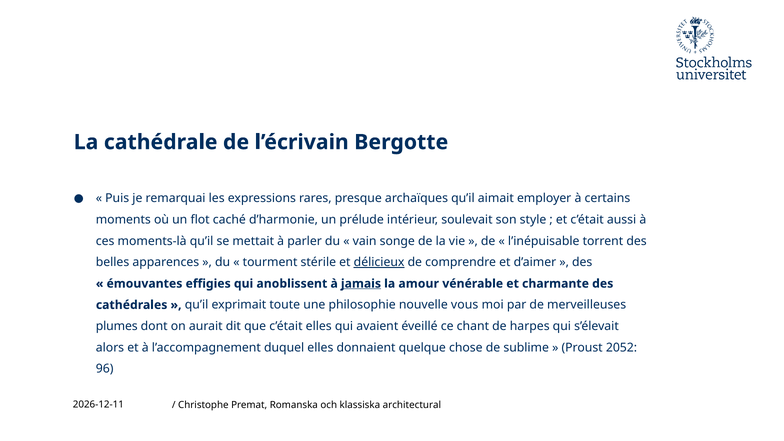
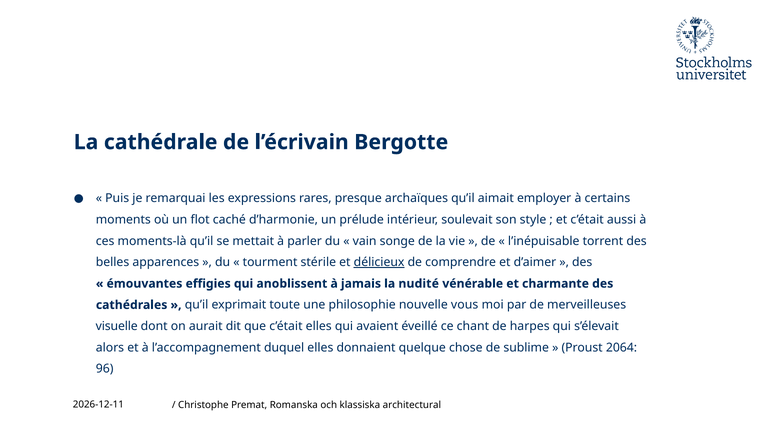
jamais underline: present -> none (361, 284)
amour: amour -> nudité (419, 284)
plumes: plumes -> visuelle (117, 326)
2052: 2052 -> 2064 (622, 348)
